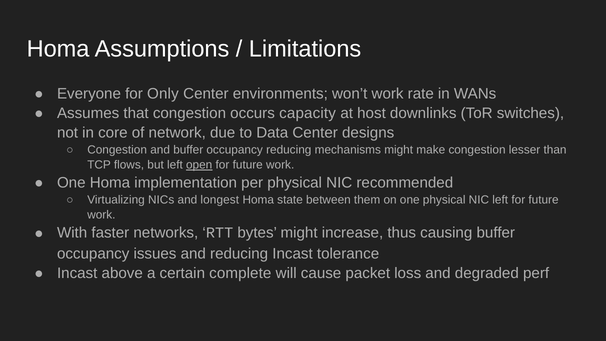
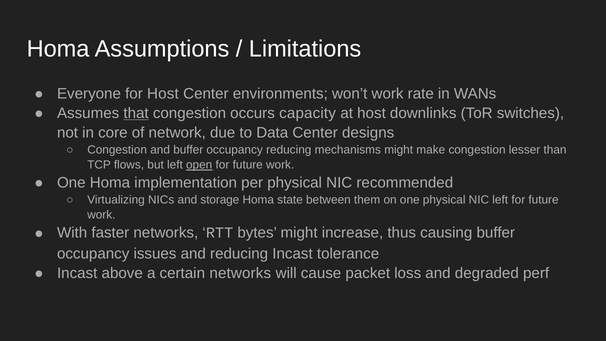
for Only: Only -> Host (163, 94)
that underline: none -> present (136, 113)
longest: longest -> storage (220, 200)
certain complete: complete -> networks (240, 273)
